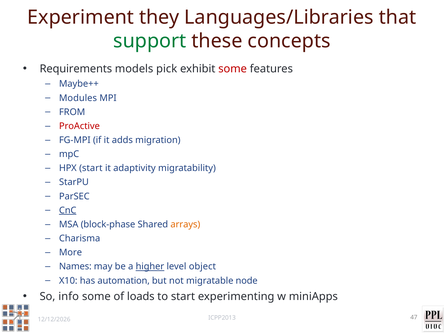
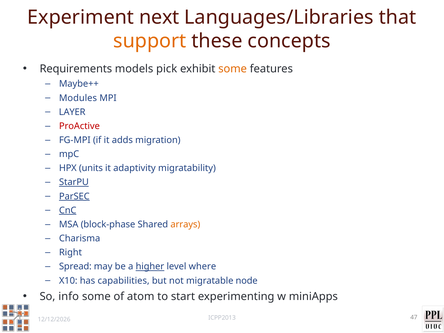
they: they -> next (159, 17)
support colour: green -> orange (150, 41)
some colour: red -> orange (233, 69)
FROM: FROM -> LAYER (72, 112)
HPX start: start -> units (91, 168)
StarPU underline: none -> present (74, 182)
ParSEC underline: none -> present (74, 196)
More: More -> Right (70, 253)
Names: Names -> Spread (75, 267)
object: object -> where (202, 267)
automation: automation -> capabilities (124, 281)
loads: loads -> atom (141, 296)
